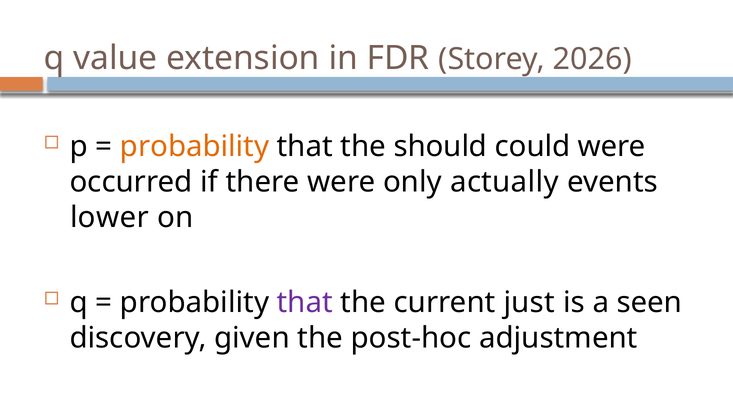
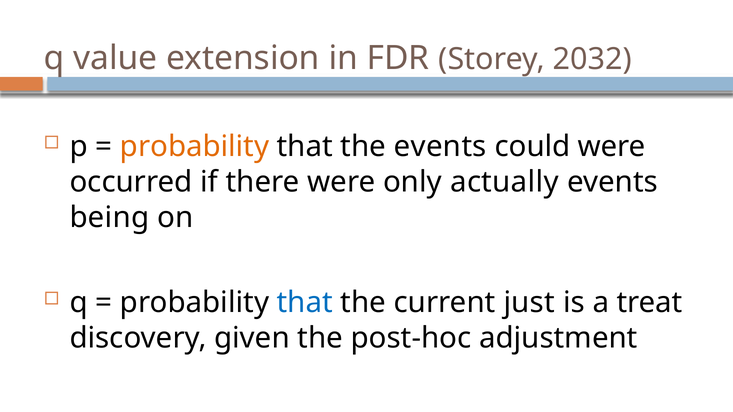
2026: 2026 -> 2032 (592, 59)
the should: should -> events (440, 147)
lower: lower -> being (109, 218)
that colour: purple -> blue (305, 303)
seen: seen -> treat (649, 303)
